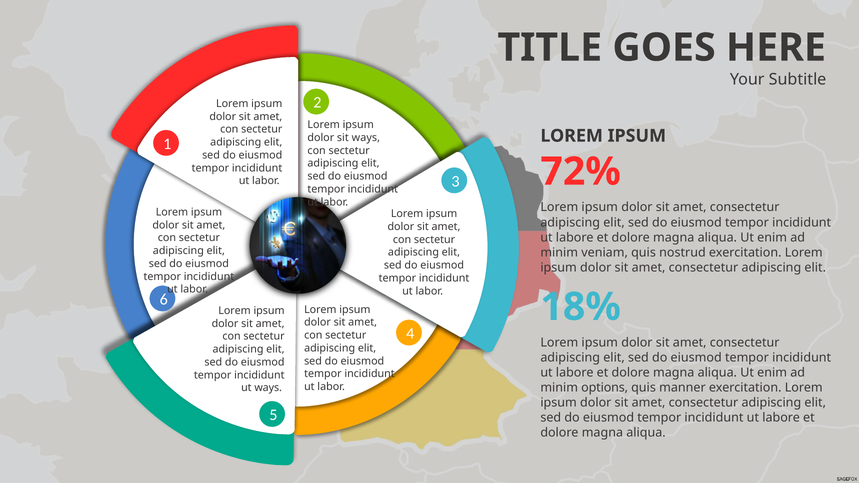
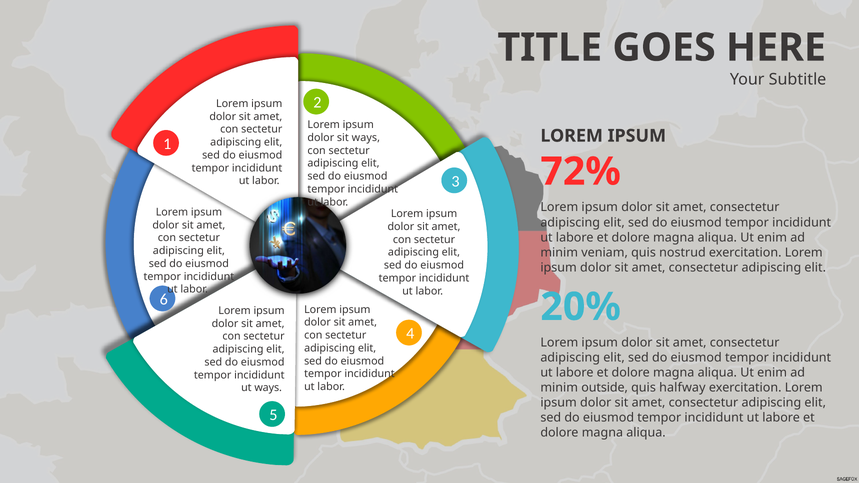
18%: 18% -> 20% (581, 307)
options: options -> outside (605, 388)
manner: manner -> halfway (682, 388)
